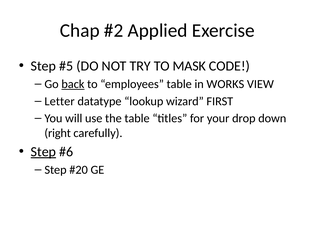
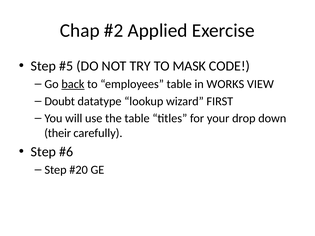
Letter: Letter -> Doubt (60, 101)
right: right -> their (58, 133)
Step underline: present -> none (43, 152)
